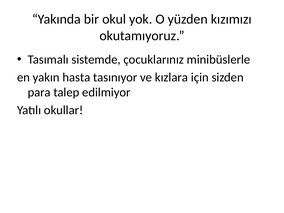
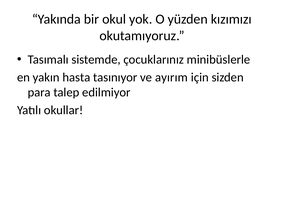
kızlara: kızlara -> ayırım (171, 77)
